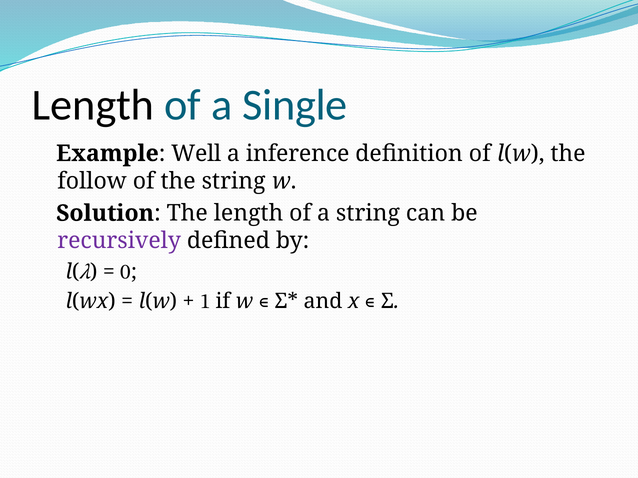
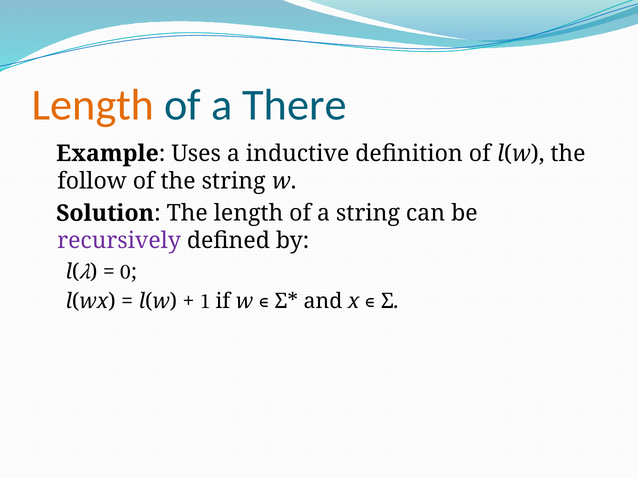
Length colour: black -> orange (93, 105)
Single: Single -> There (295, 105)
Well: Well -> Uses (196, 154)
inference: inference -> inductive (298, 154)
